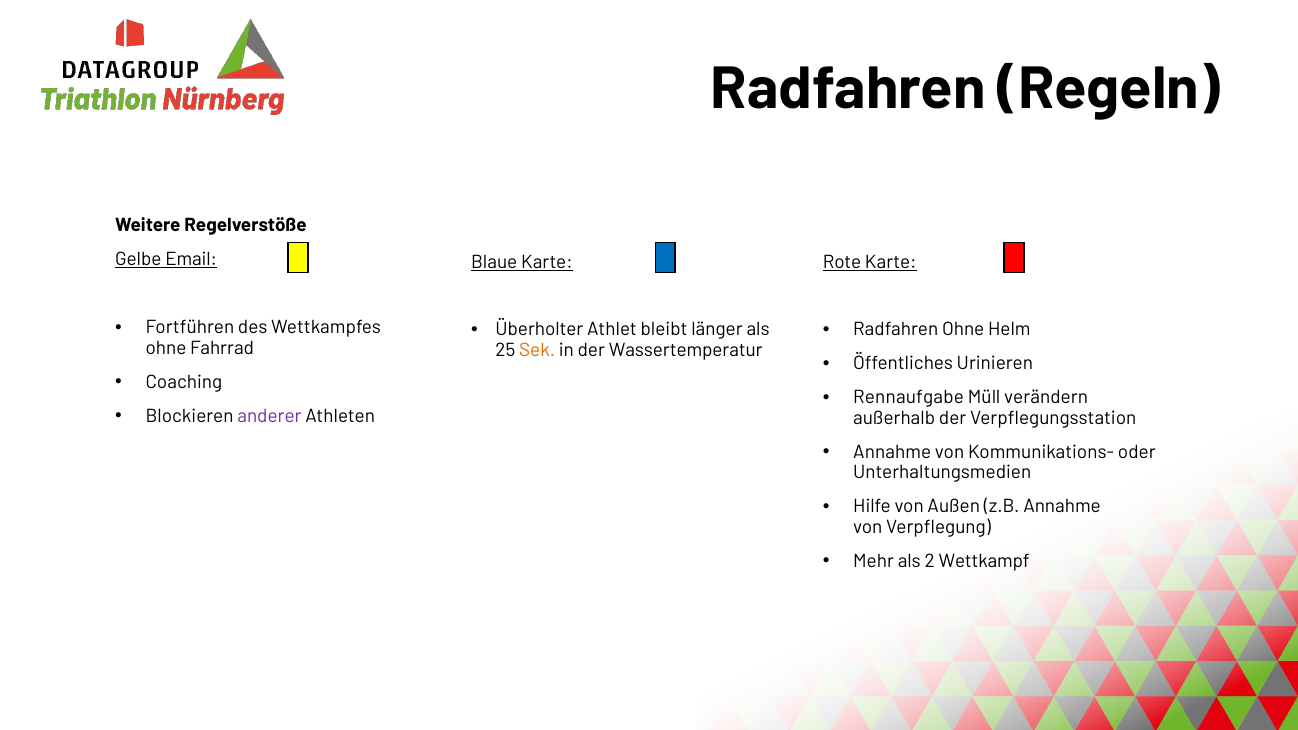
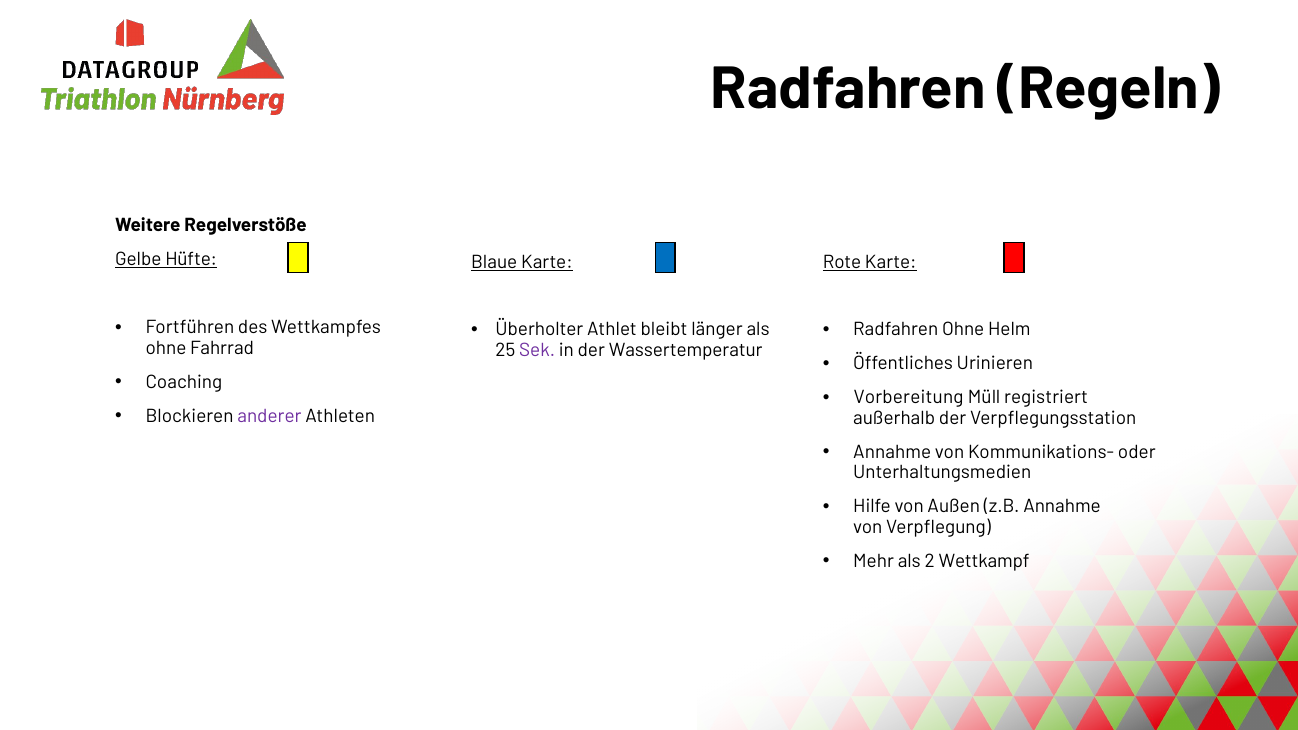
Email: Email -> Hüfte (191, 260)
Sek colour: orange -> purple (537, 350)
Rennaufgabe: Rennaufgabe -> Vorbereitung (909, 398)
verändern: verändern -> registriert (1046, 398)
